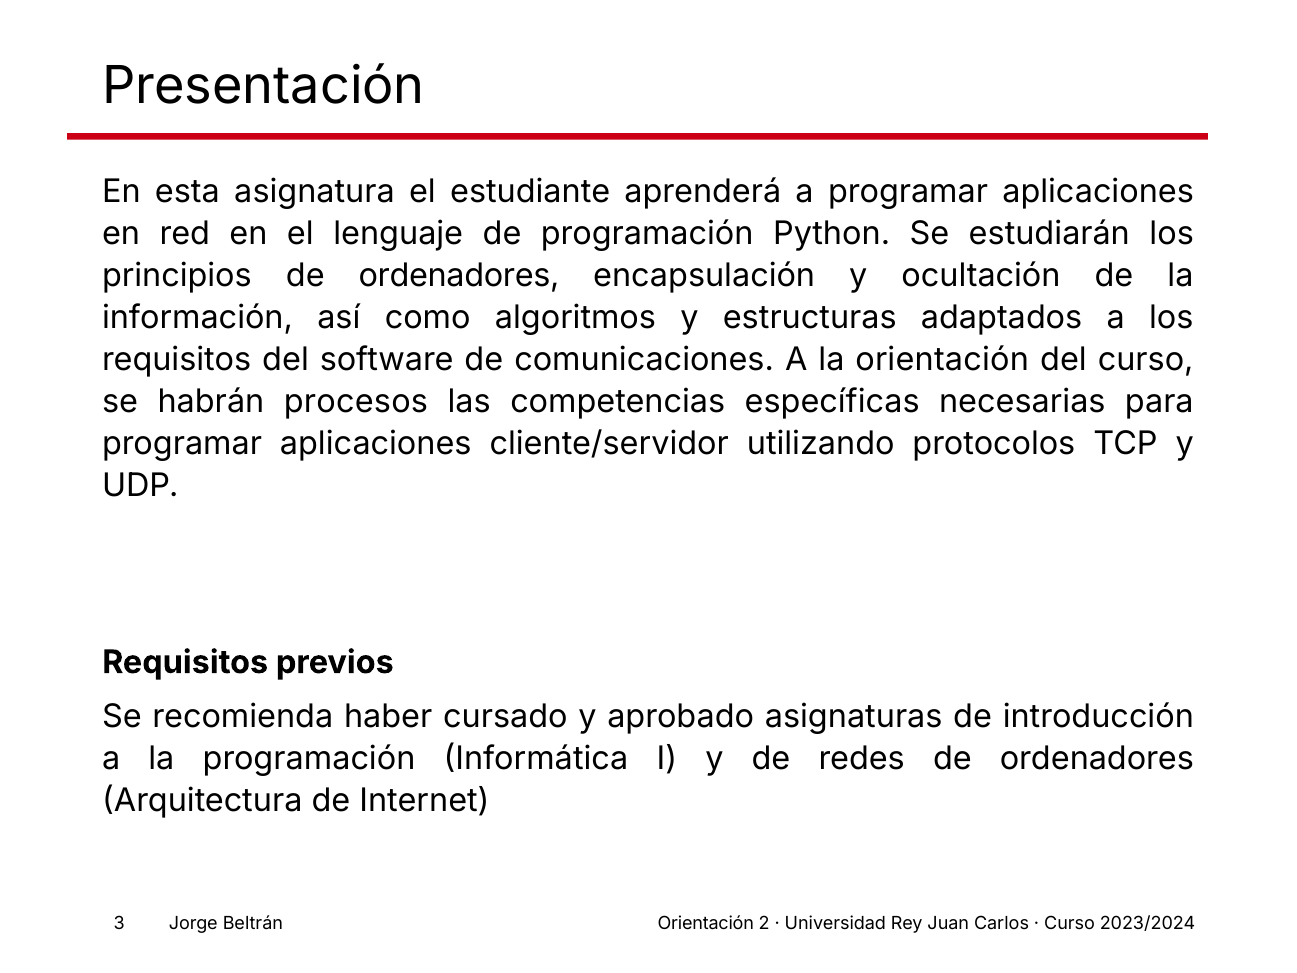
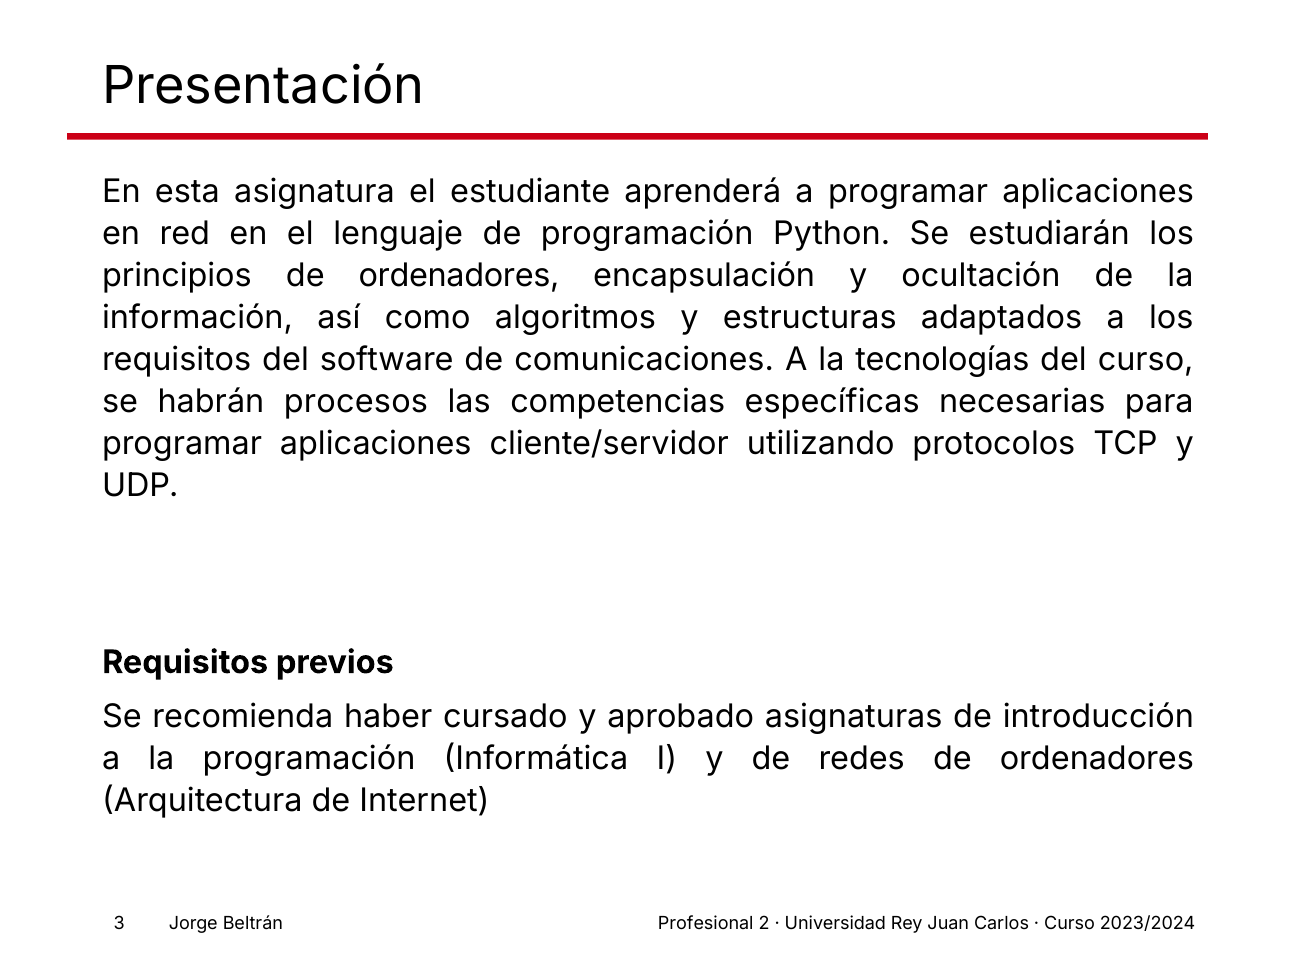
la orientación: orientación -> tecnologías (942, 359)
Orientación: Orientación -> Profesional (706, 924)
